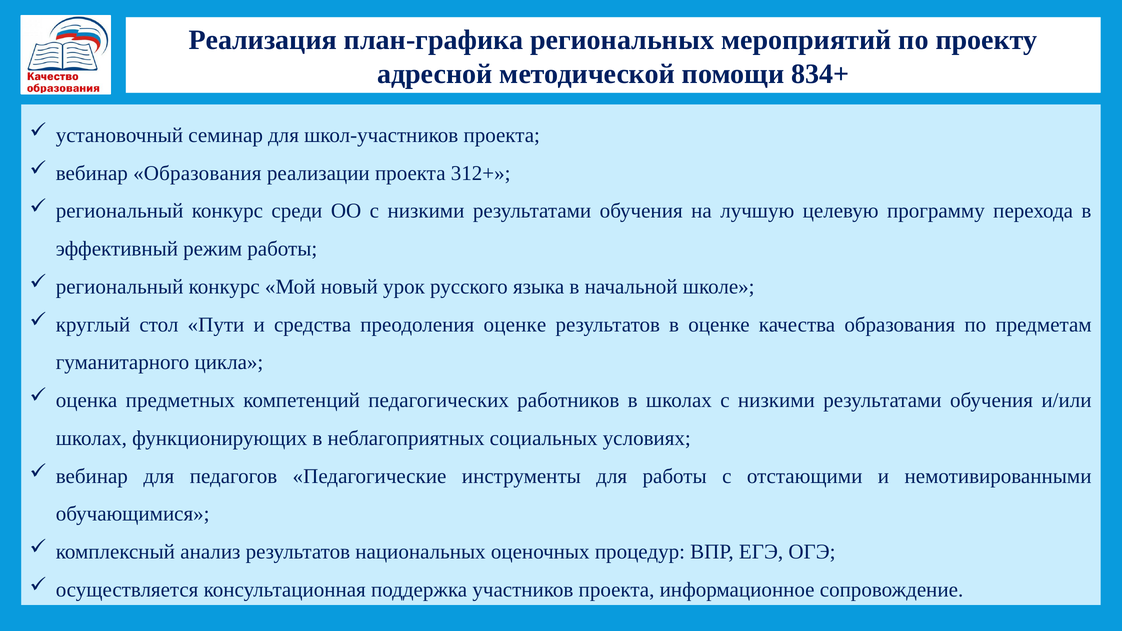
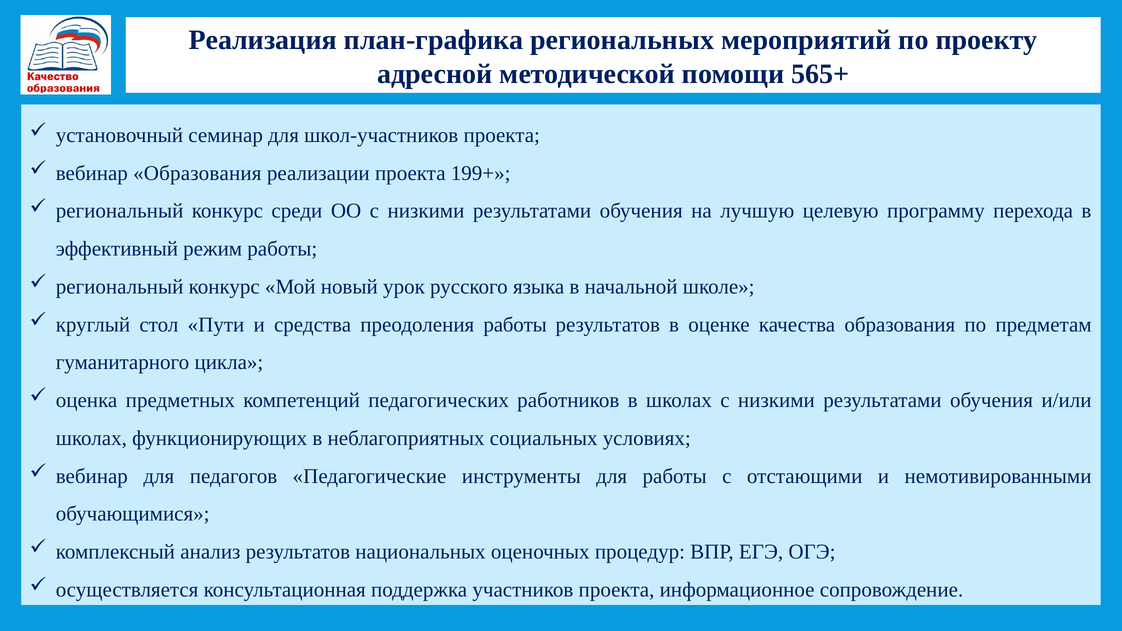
834+: 834+ -> 565+ (820, 74)
312+: 312+ -> 199+ (481, 173)
преодоления оценке: оценке -> работы (515, 325)
